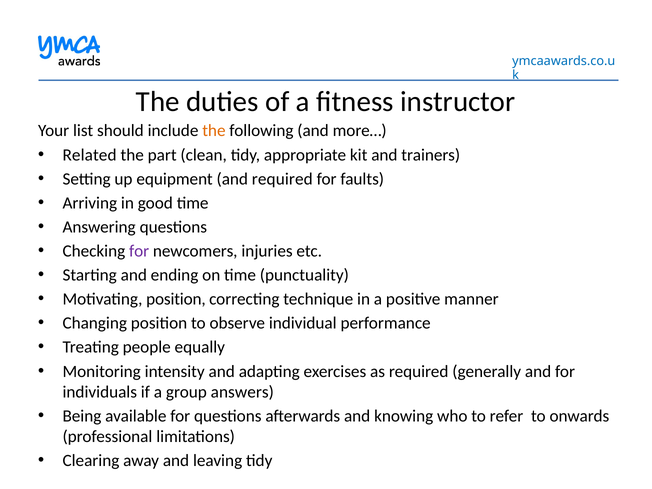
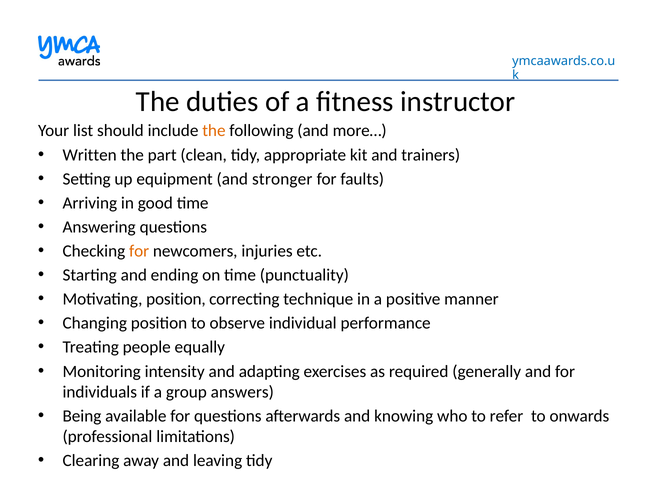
Related: Related -> Written (90, 155)
and required: required -> stronger (282, 179)
for colour: purple -> orange (139, 251)
